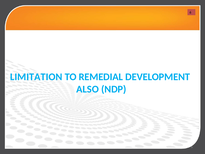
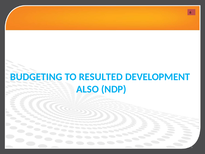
LIMITATION: LIMITATION -> BUDGETING (36, 77)
REMEDIAL: REMEDIAL -> RESULTED (101, 77)
